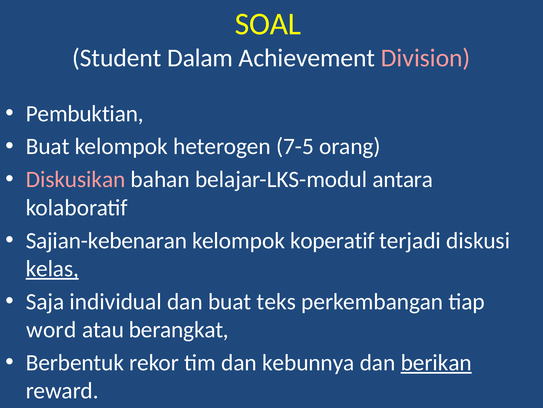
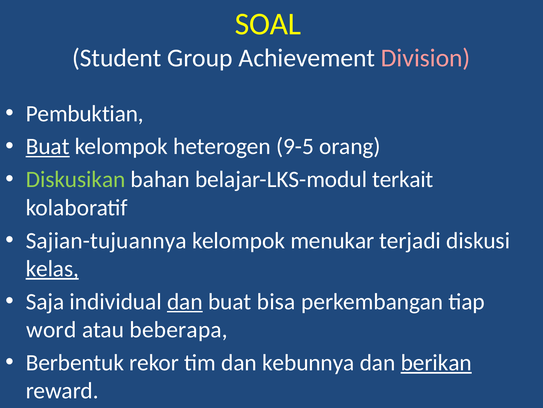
Dalam: Dalam -> Group (200, 58)
Buat underline: none -> present (48, 146)
7-5: 7-5 -> 9-5 (295, 146)
Diskusikan colour: pink -> light green (76, 179)
antara: antara -> terkait (403, 179)
Sajian-kebenaran: Sajian-kebenaran -> Sajian-tujuannya (106, 240)
koperatif: koperatif -> menukar (332, 240)
dan underline: none -> present (185, 301)
teks: teks -> bisa (276, 301)
berangkat: berangkat -> beberapa (179, 329)
